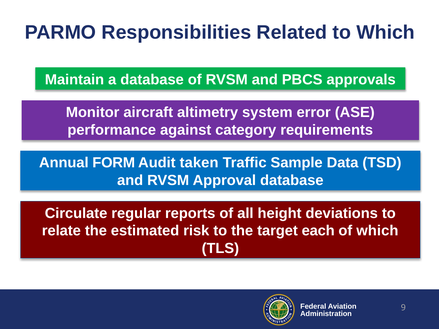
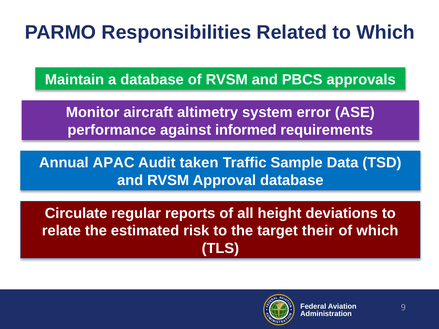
category: category -> informed (246, 130)
FORM: FORM -> APAC (114, 163)
each: each -> their (318, 231)
